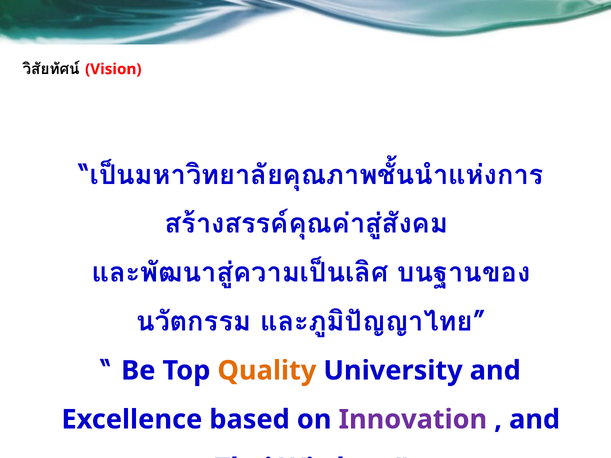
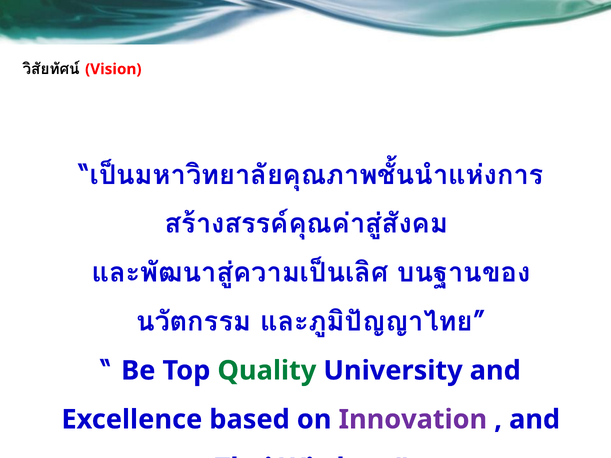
Quality colour: orange -> green (267, 371)
